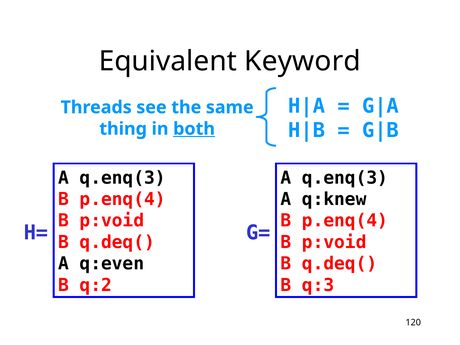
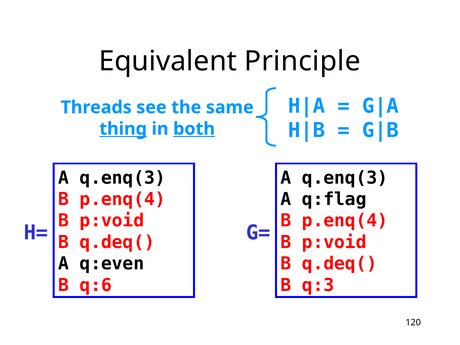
Keyword: Keyword -> Principle (302, 61)
thing underline: none -> present (123, 129)
q:knew: q:knew -> q:flag (334, 199)
q:2: q:2 -> q:6 (96, 285)
